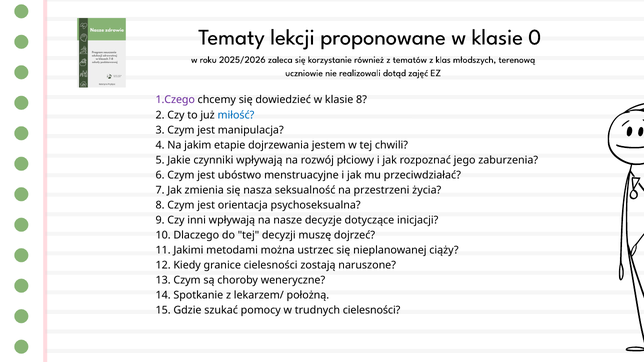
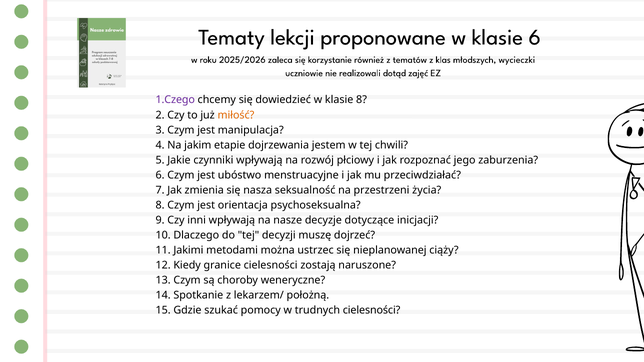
klasie 0: 0 -> 6 (535, 37)
terenową: terenową -> wycieczki (517, 60)
miłość colour: blue -> orange (236, 115)
